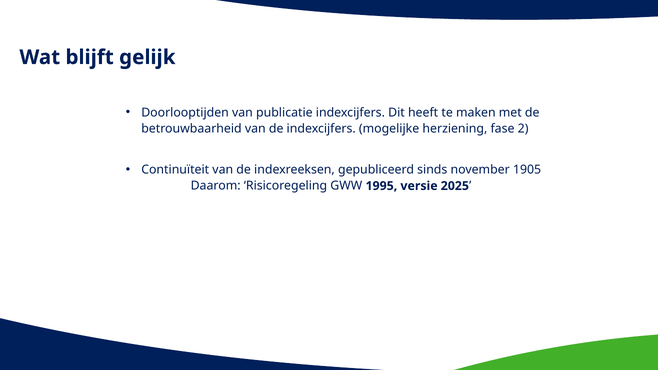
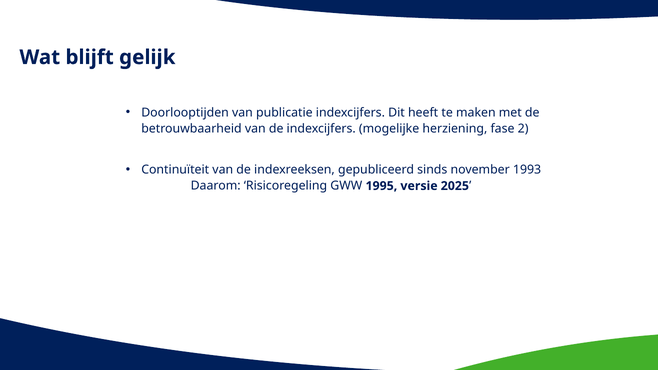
1905: 1905 -> 1993 (527, 170)
